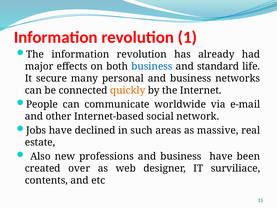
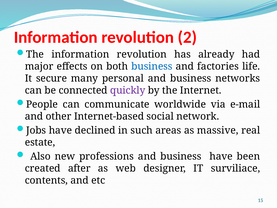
1: 1 -> 2 (187, 37)
standard: standard -> factories (218, 66)
quickly colour: orange -> purple (128, 90)
over: over -> after (79, 168)
